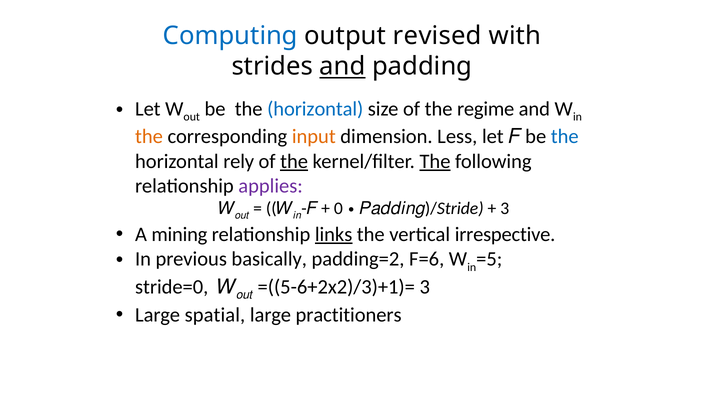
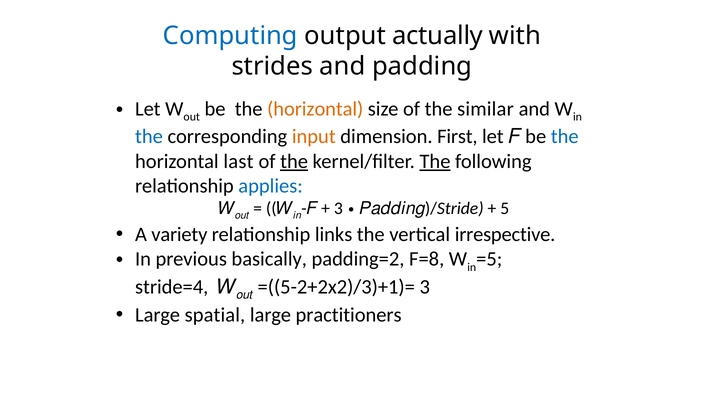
revised: revised -> actually (438, 36)
and underline: present -> none (343, 66)
horizontal colour: blue -> orange (315, 109)
regime: regime -> similar (485, 109)
the colour: orange -> blue (149, 137)
Less: Less -> First (457, 137)
rely: rely -> last (238, 161)
applies colour: purple -> blue (271, 186)
0: 0 -> 3 (338, 209)
3: 3 -> 5 (505, 209)
mining: mining -> variety (179, 235)
links underline: present -> none (334, 235)
F=6: F=6 -> F=8 (427, 259)
stride=0: stride=0 -> stride=4 (172, 287)
=((5-6+2x2)/3)+1)=: =((5-6+2x2)/3)+1)= -> =((5-2+2x2)/3)+1)= (336, 287)
